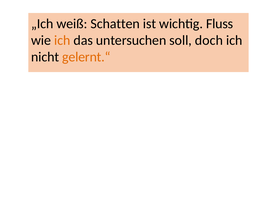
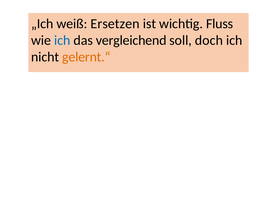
Schatten: Schatten -> Ersetzen (115, 24)
ich colour: orange -> blue (62, 40)
untersuchen: untersuchen -> vergleichend (131, 40)
